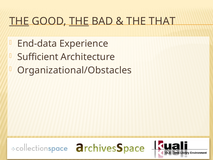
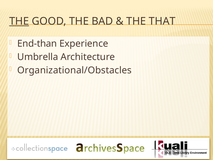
THE underline: present -> none (79, 21)
End-data: End-data -> End-than (37, 44)
Sufficient: Sufficient -> Umbrella (38, 57)
